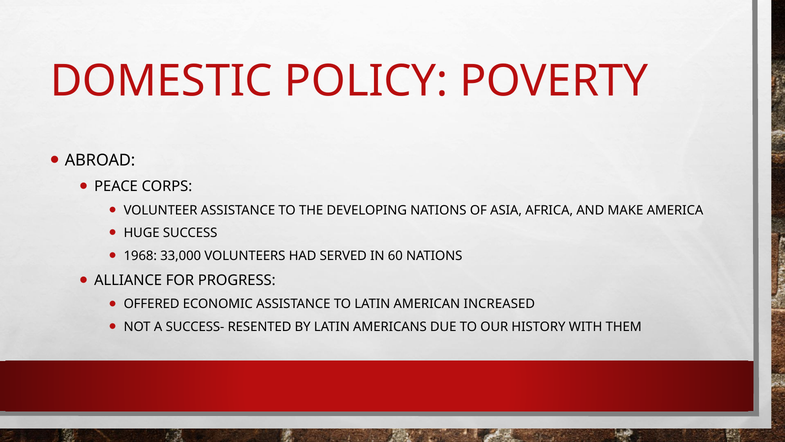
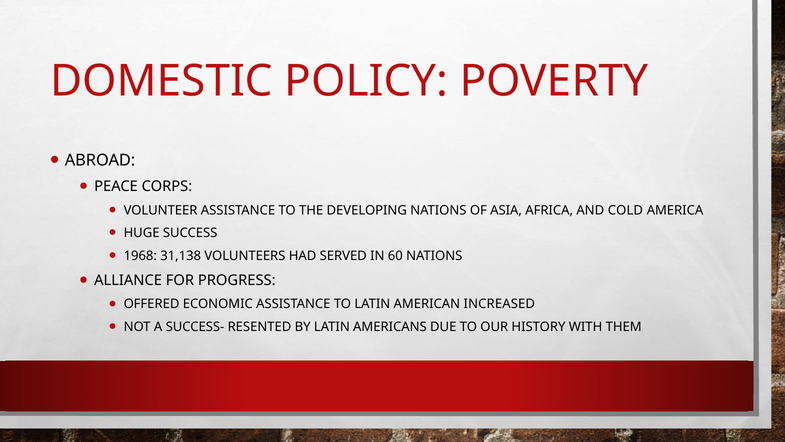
MAKE: MAKE -> COLD (625, 210)
33,000: 33,000 -> 31,138 (181, 256)
